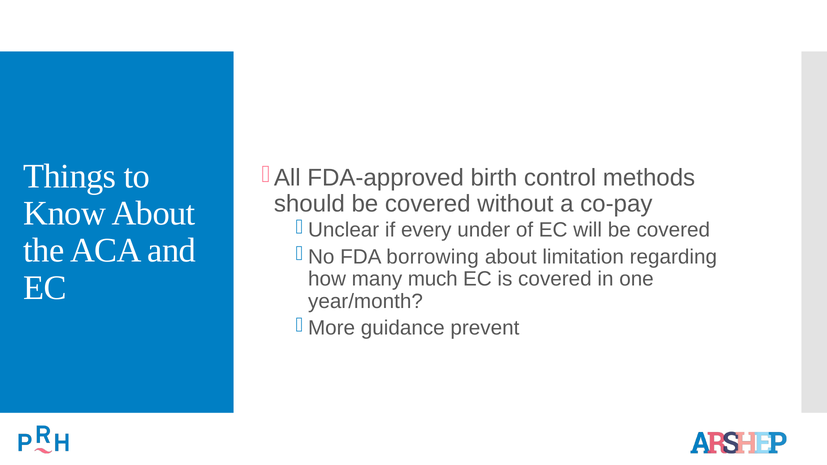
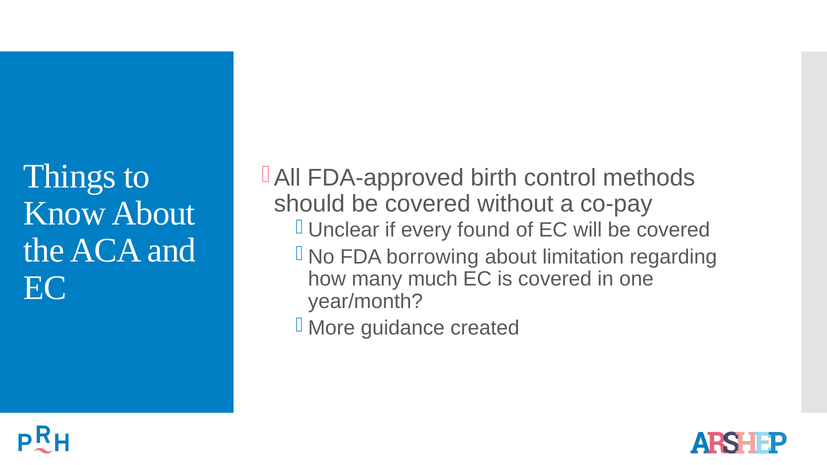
under: under -> found (484, 230)
prevent: prevent -> created (485, 328)
